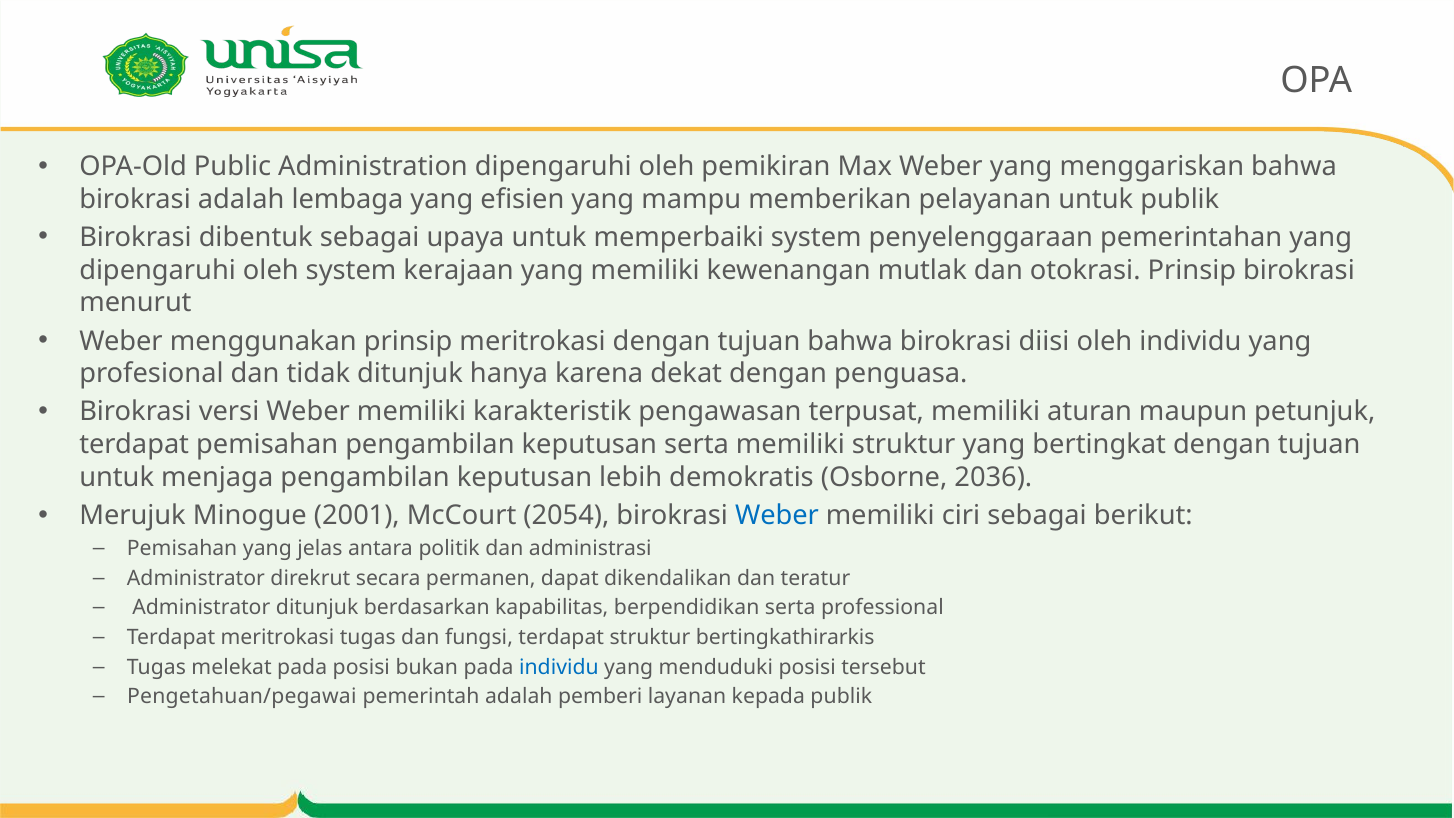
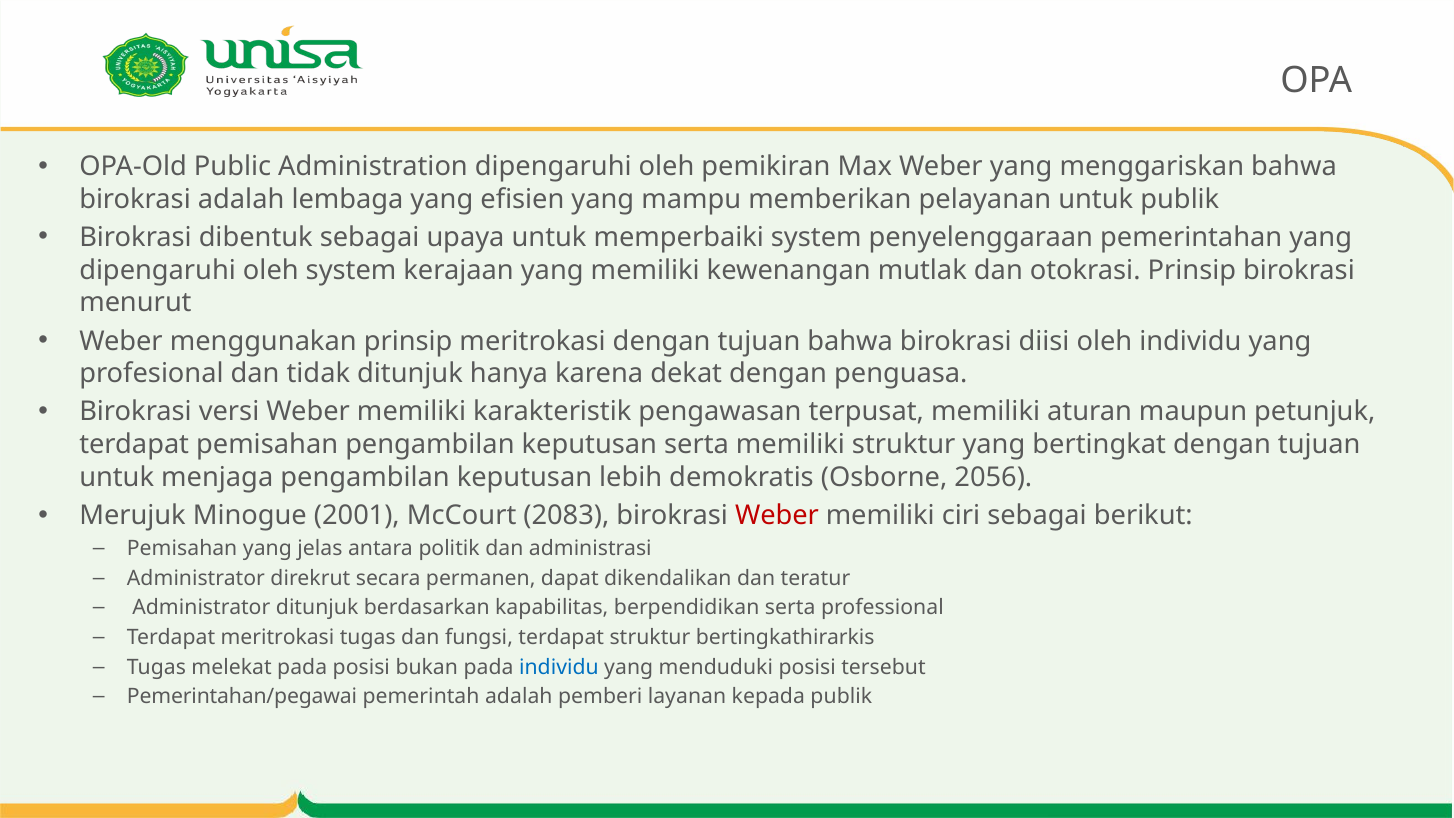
2036: 2036 -> 2056 (993, 477)
2054: 2054 -> 2083 (566, 515)
Weber colour: blue -> red (777, 515)
Pengetahuan/pegawai: Pengetahuan/pegawai -> Pemerintahan/pegawai (242, 697)
